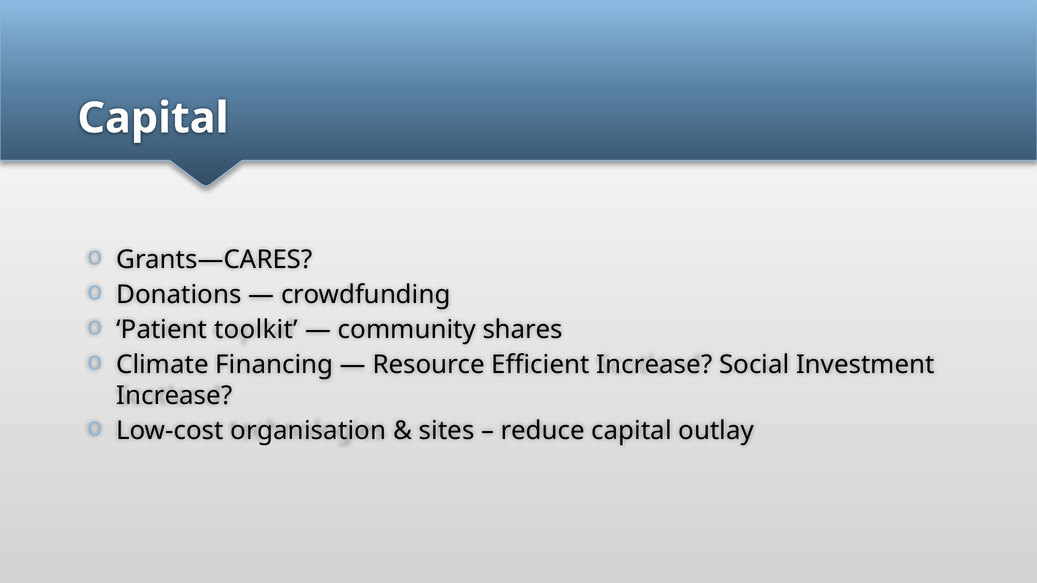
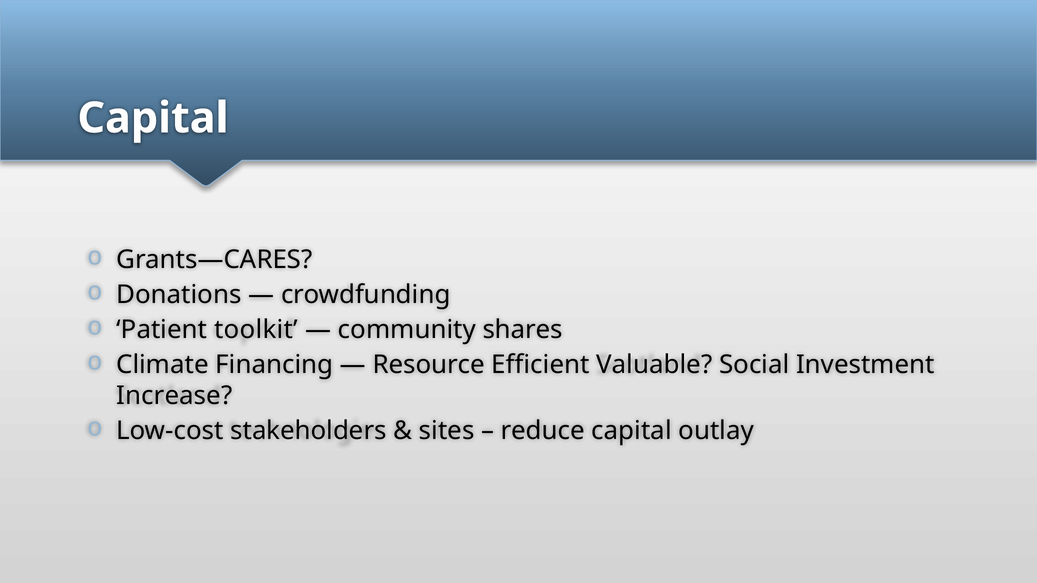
Efficient Increase: Increase -> Valuable (654, 365)
organisation: organisation -> stakeholders (308, 431)
